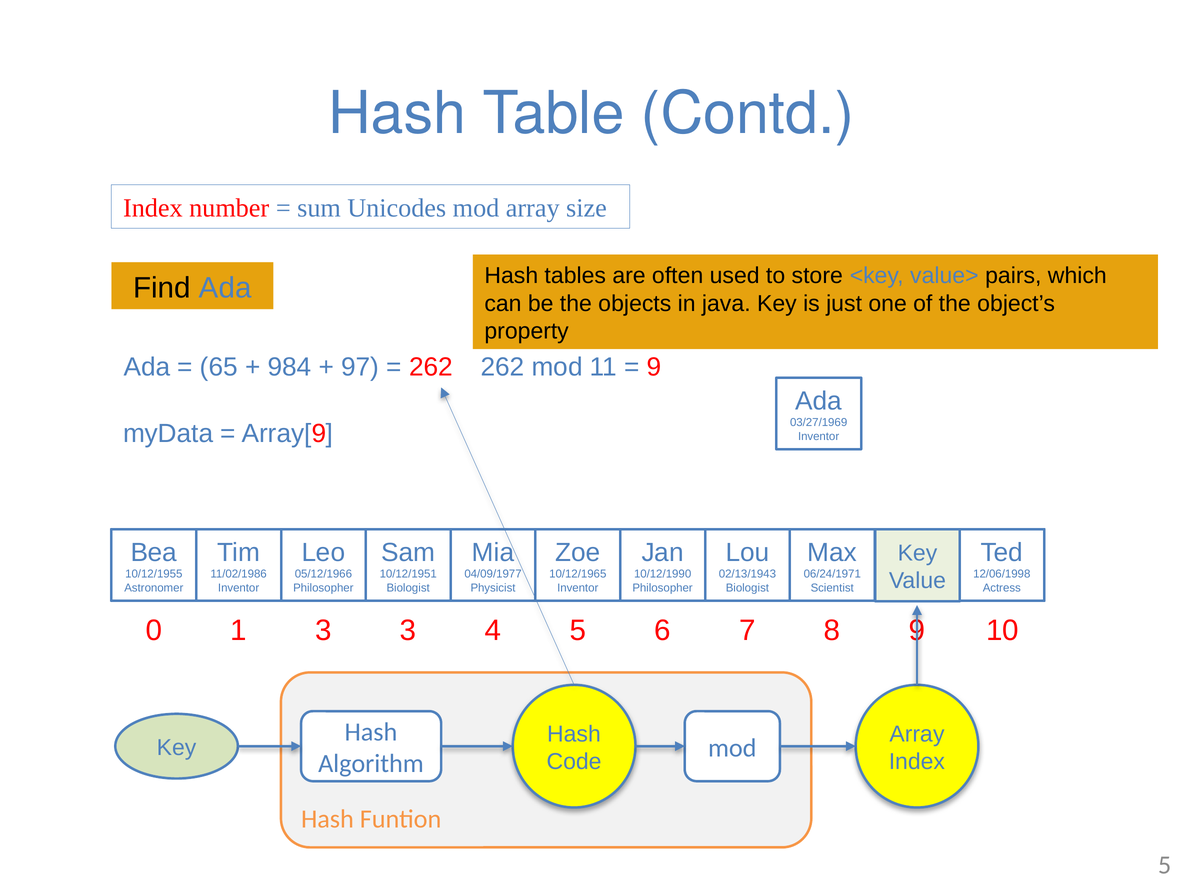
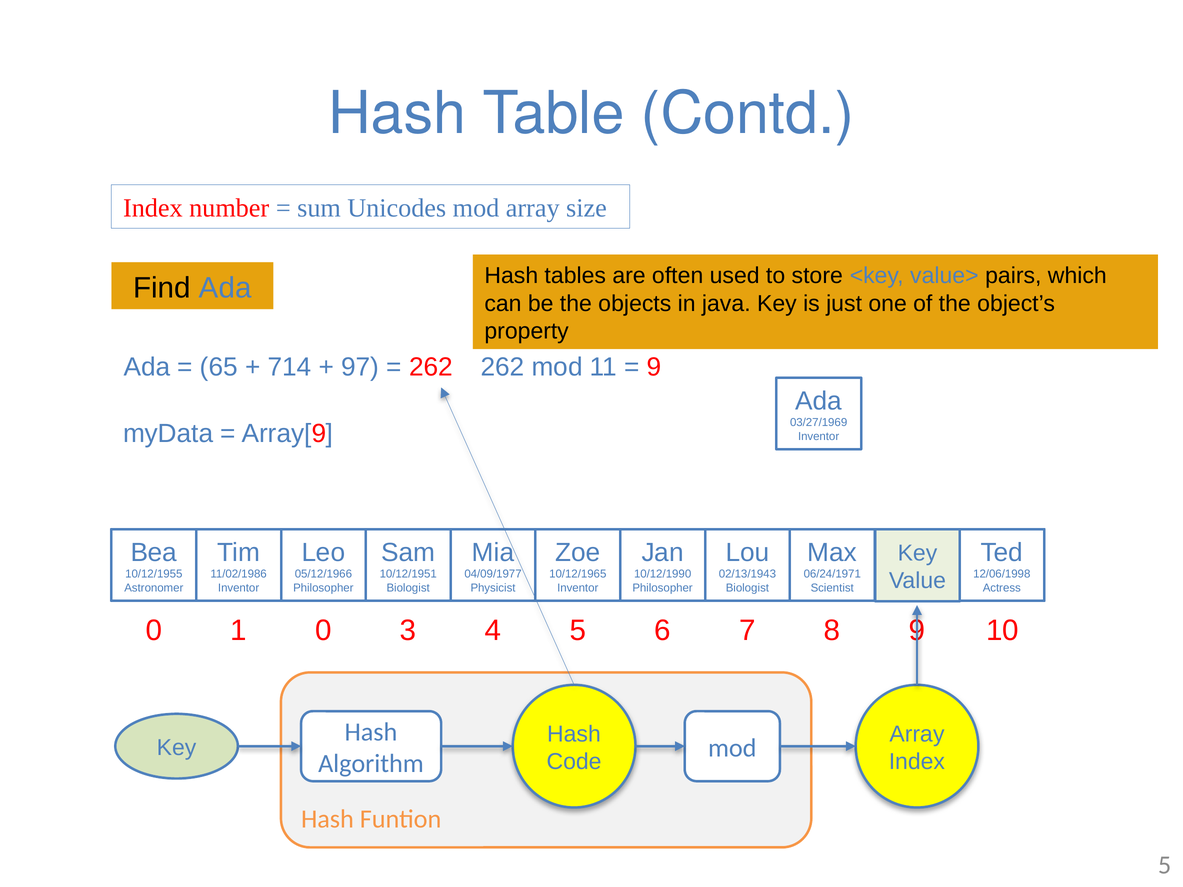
984: 984 -> 714 (290, 367)
1 3: 3 -> 0 (323, 631)
